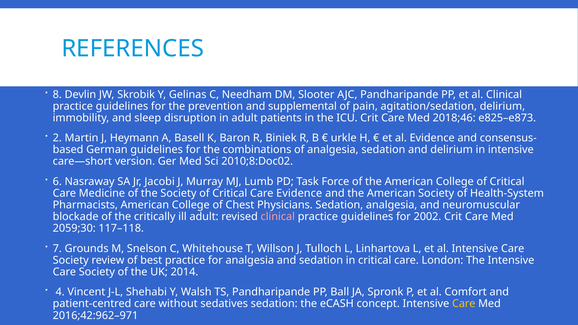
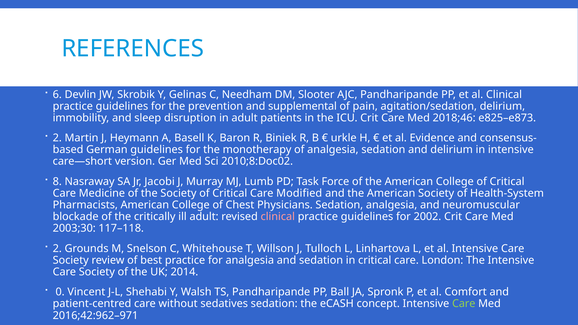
8: 8 -> 6 (57, 95)
combinations: combinations -> monotherapy (257, 150)
6: 6 -> 8 (57, 182)
Care Evidence: Evidence -> Modified (299, 193)
2059;30: 2059;30 -> 2003;30 (74, 228)
7: 7 -> 2 (57, 249)
4: 4 -> 0 (60, 292)
Care colour: yellow -> light green (464, 304)
